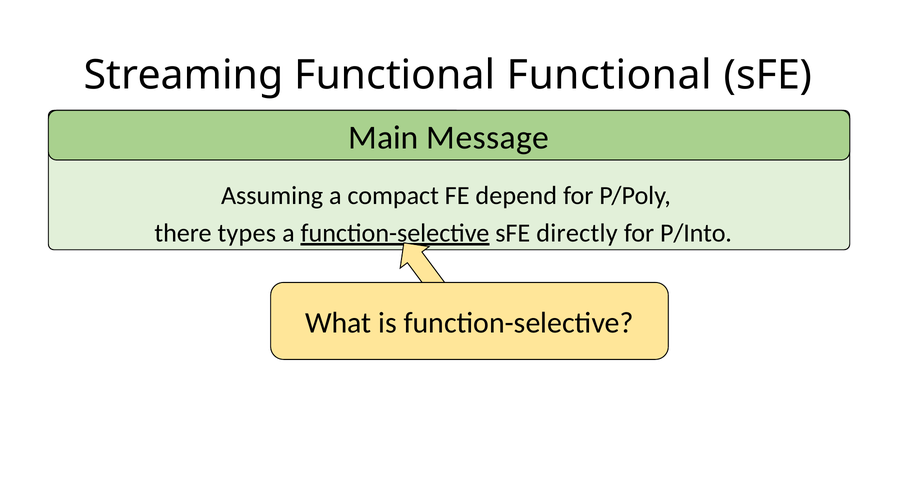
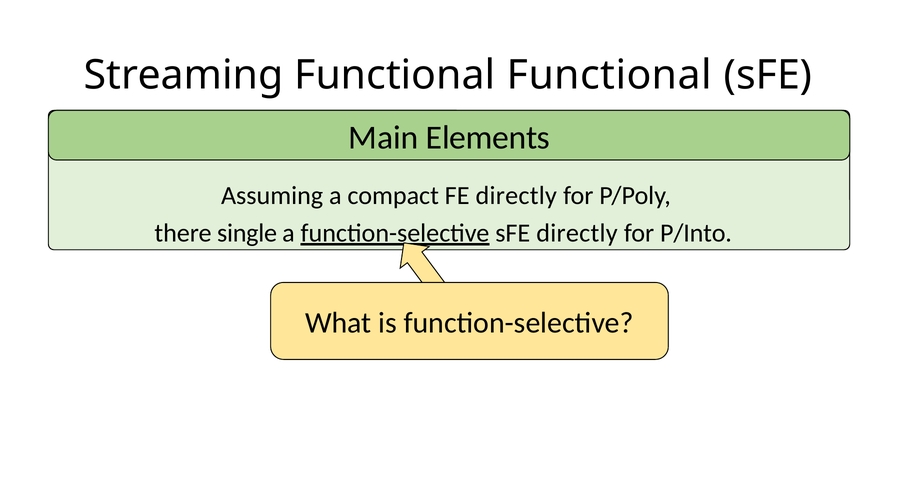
Message: Message -> Elements (488, 138)
FE depend: depend -> directly (516, 196)
types: types -> single (247, 233)
